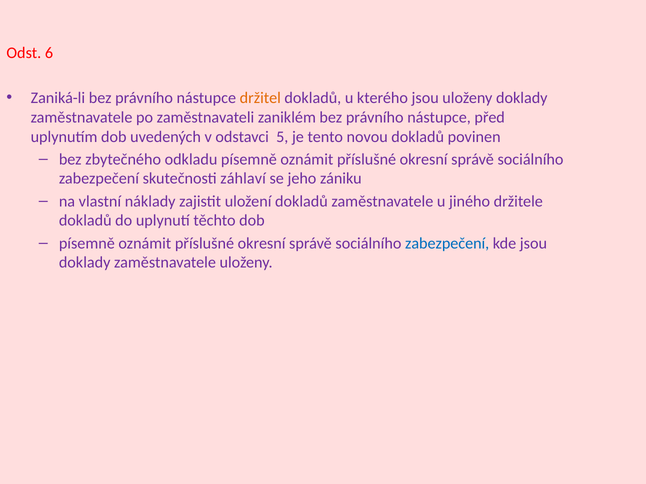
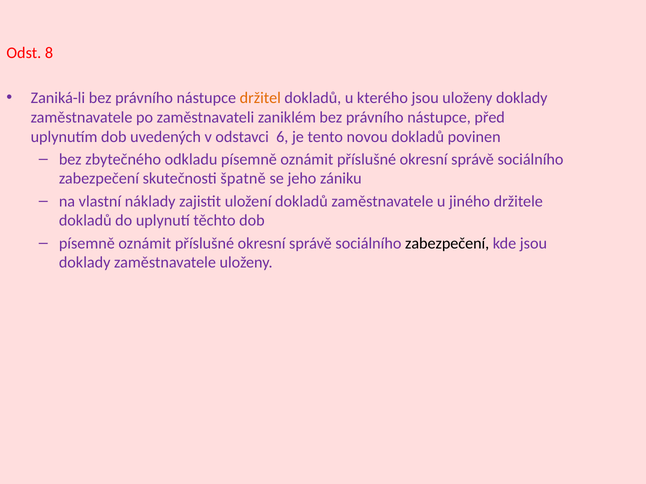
6: 6 -> 8 (49, 53)
5: 5 -> 6 (282, 137)
záhlaví: záhlaví -> špatně (243, 179)
zabezpečení colour: blue -> black (447, 243)
